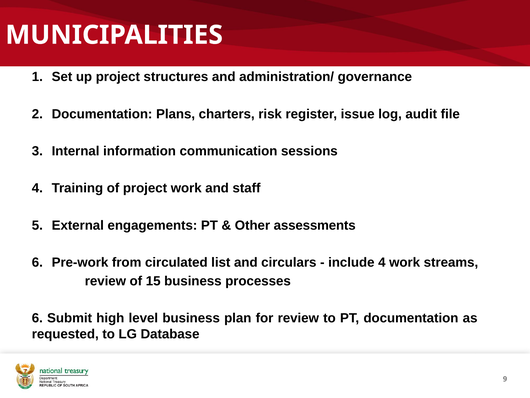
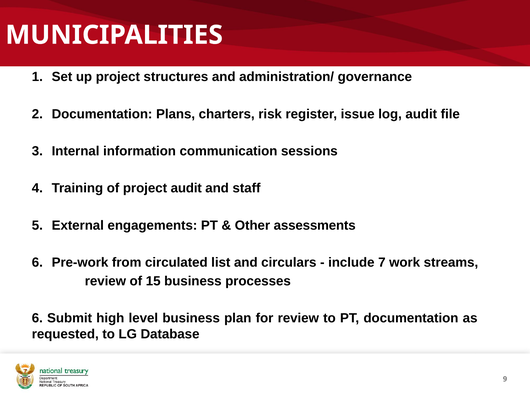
project work: work -> audit (186, 188)
include 4: 4 -> 7 (382, 262)
